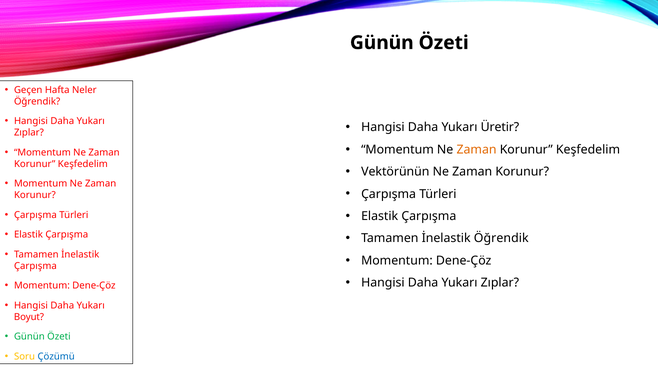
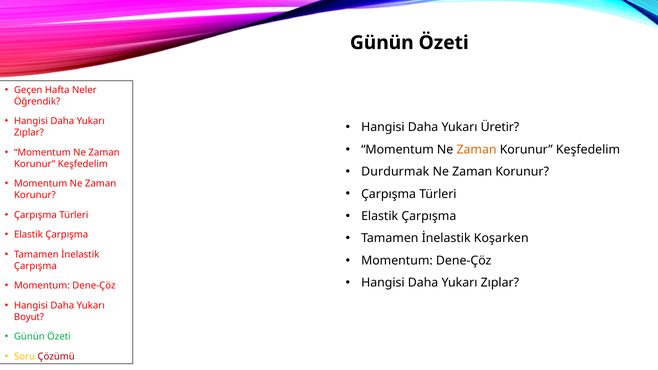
Vektörünün: Vektörünün -> Durdurmak (395, 172)
İnelastik Öğrendik: Öğrendik -> Koşarken (501, 238)
Çözümü colour: blue -> red (56, 357)
